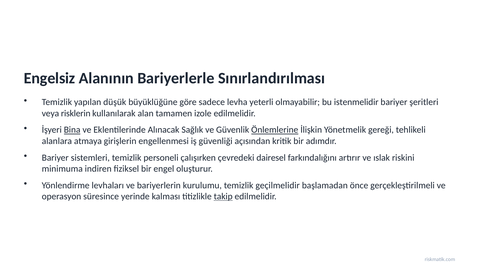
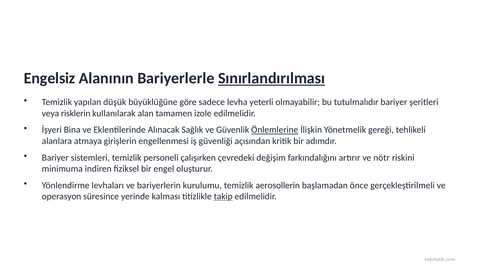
Sınırlandırılması underline: none -> present (272, 78)
istenmelidir: istenmelidir -> tutulmalıdır (356, 102)
Bina underline: present -> none (72, 130)
dairesel: dairesel -> değişim (271, 158)
ıslak: ıslak -> nötr (382, 158)
geçilmelidir: geçilmelidir -> aerosollerin (278, 186)
